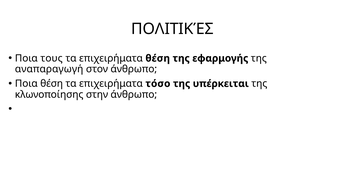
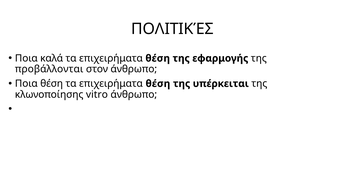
τους: τους -> καλά (52, 58)
αναπαραγωγή: αναπαραγωγή -> προβάλλονται (49, 69)
τόσο: τόσο -> θέση (158, 84)
στην: στην -> vitro (97, 95)
